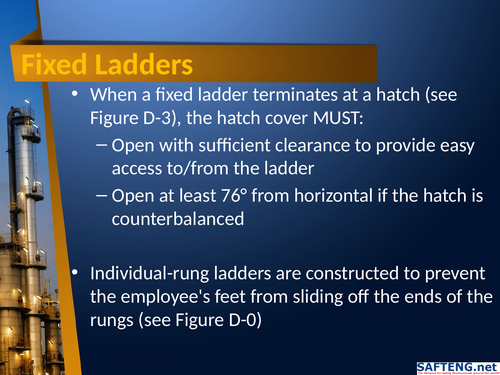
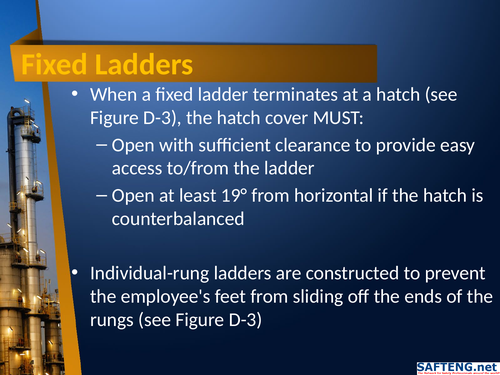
76°: 76° -> 19° (234, 195)
rungs see Figure D-0: D-0 -> D-3 (246, 320)
